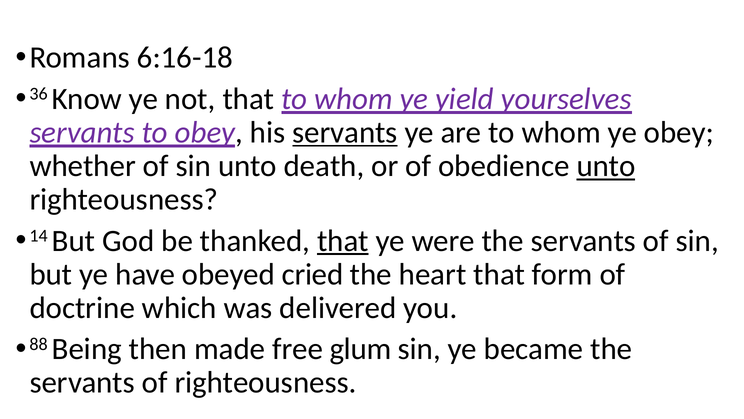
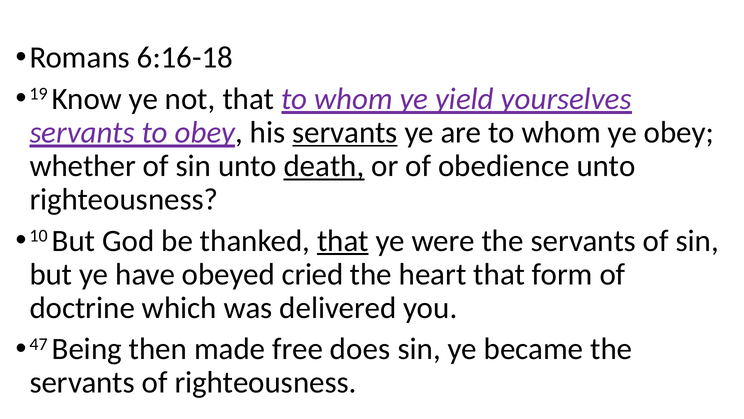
36: 36 -> 19 (39, 94)
death underline: none -> present (324, 166)
unto underline: present -> none (606, 166)
14: 14 -> 10 (39, 236)
88: 88 -> 47 (39, 344)
glum: glum -> does (360, 349)
